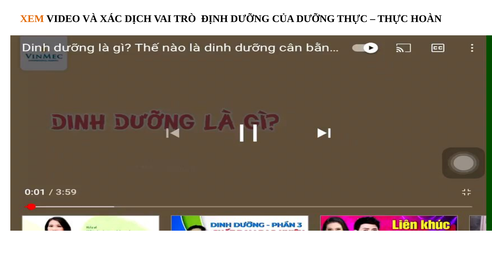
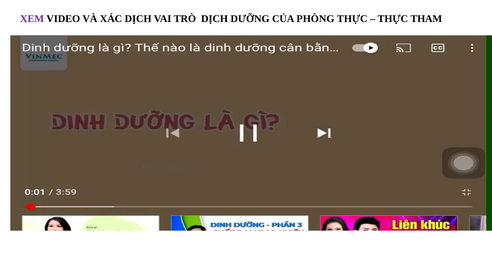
XEM colour: orange -> purple (32, 19)
TRÒ ĐỊNH: ĐỊNH -> DỊCH (215, 19)
CỦA DƯỠNG: DƯỠNG -> PHÒNG (315, 19)
HOÀN: HOÀN -> THAM (426, 19)
